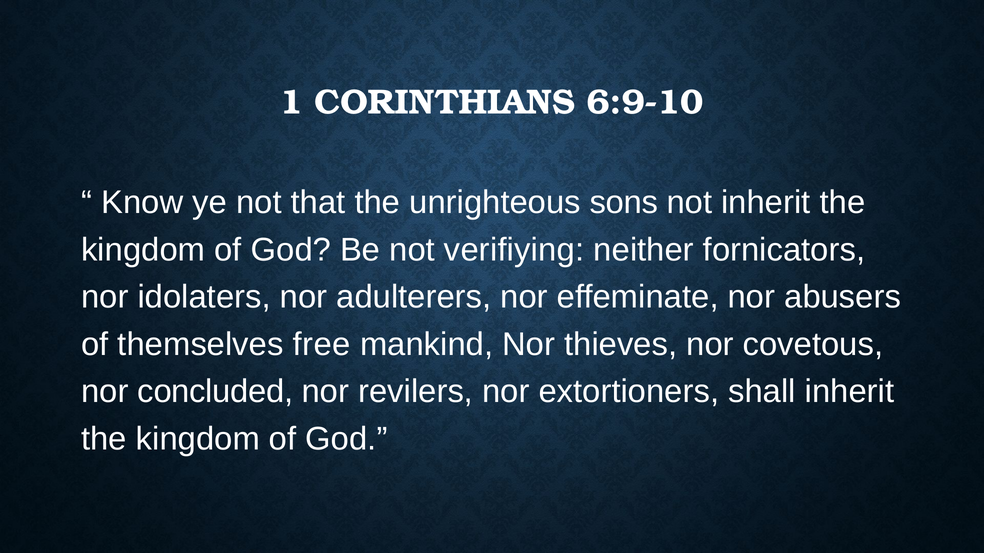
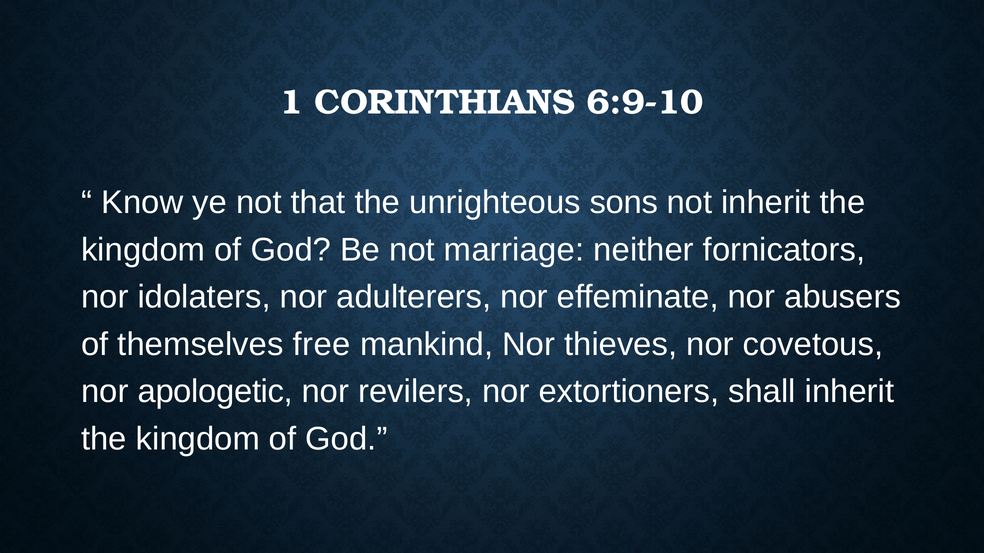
verifiying: verifiying -> marriage (514, 250)
concluded: concluded -> apologetic (215, 392)
